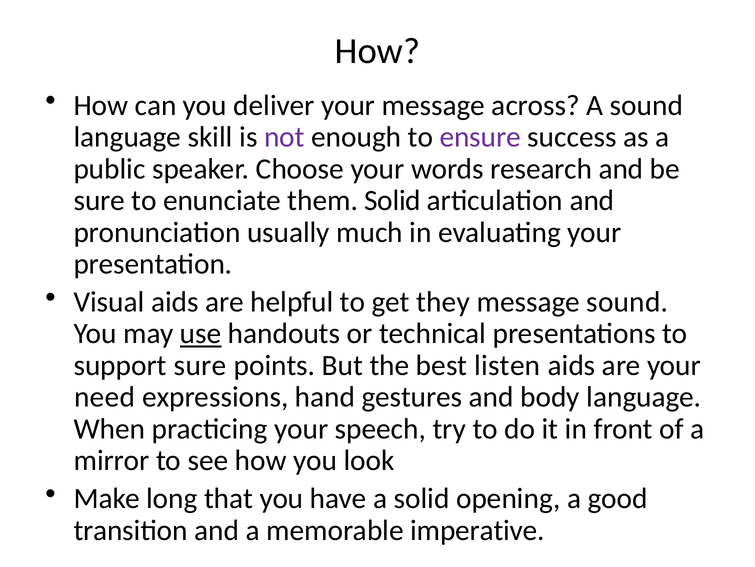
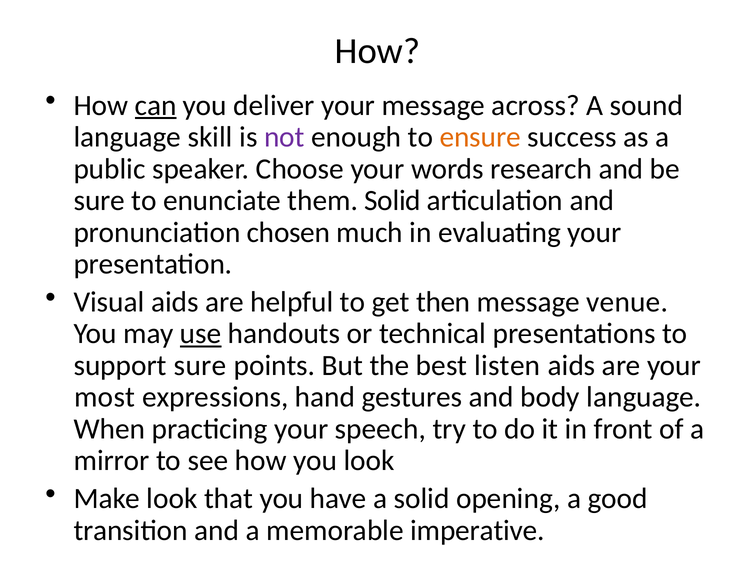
can underline: none -> present (156, 105)
ensure colour: purple -> orange (480, 137)
usually: usually -> chosen (288, 232)
they: they -> then (443, 302)
message sound: sound -> venue (627, 302)
need: need -> most (105, 397)
Make long: long -> look (172, 498)
